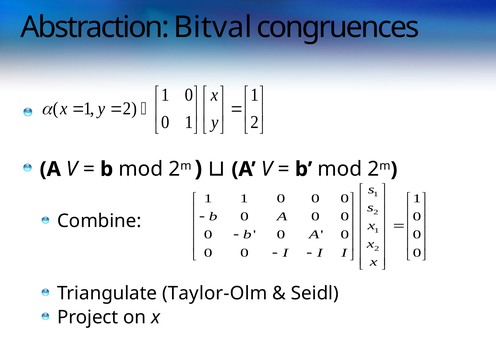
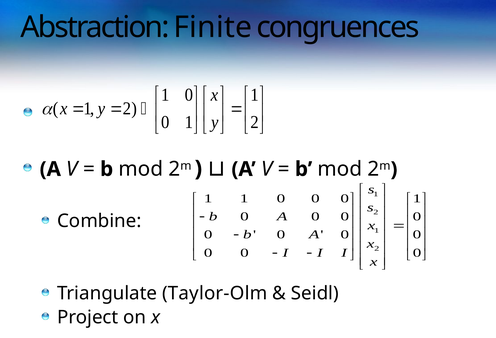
Bitval: Bitval -> Finite (213, 27)
